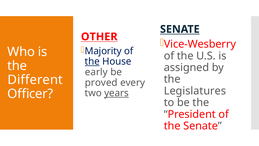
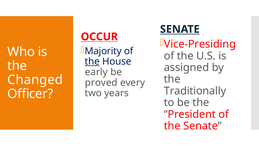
OTHER: OTHER -> OCCUR (99, 37)
Vice-Wesberry: Vice-Wesberry -> Vice-Presiding (200, 44)
Different: Different -> Changed (35, 80)
Legislatures: Legislatures -> Traditionally (195, 91)
years underline: present -> none (117, 93)
